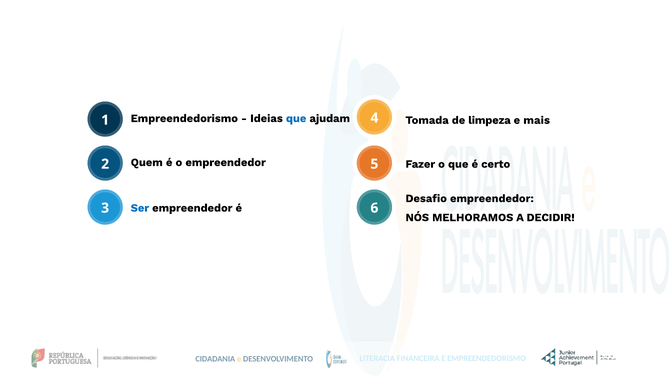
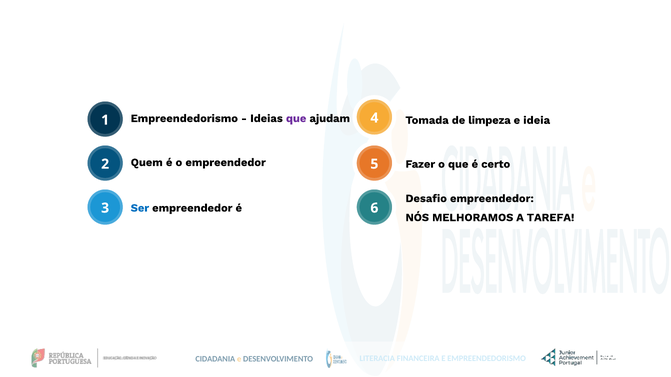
que colour: blue -> purple (296, 118)
mais: mais -> ideia (537, 120)
DECIDIR: DECIDIR -> TAREFA (551, 218)
